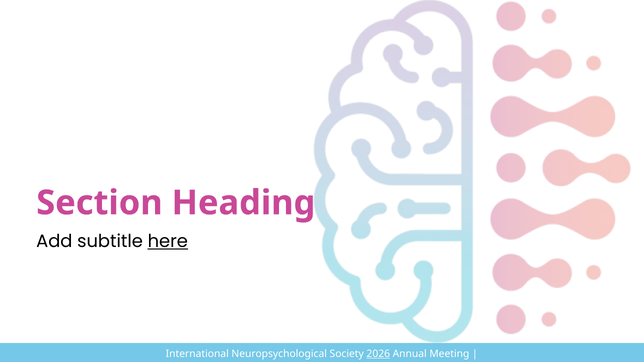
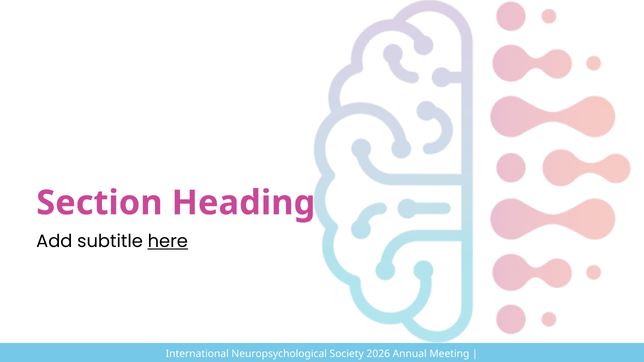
2026 underline: present -> none (378, 354)
